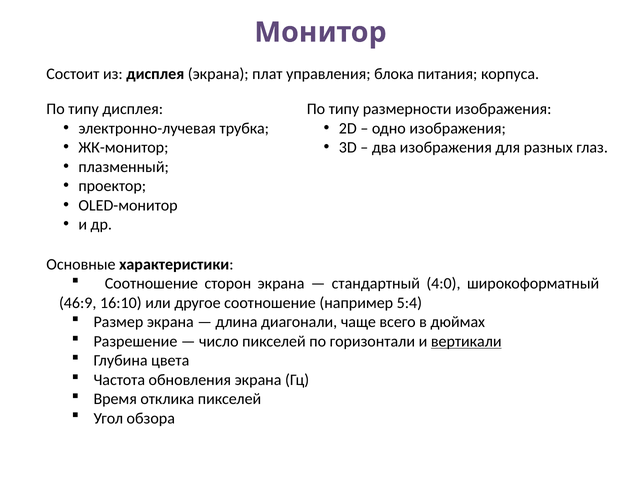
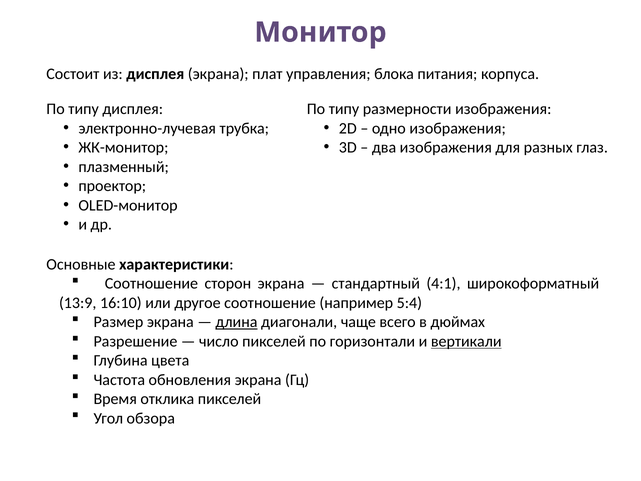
4:0: 4:0 -> 4:1 (443, 283)
46:9: 46:9 -> 13:9 (78, 303)
длина underline: none -> present (236, 322)
